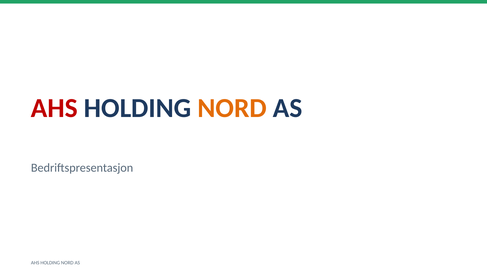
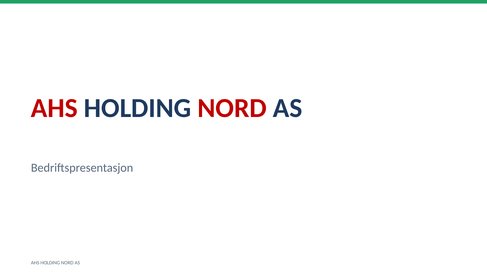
NORD colour: orange -> red (232, 108)
